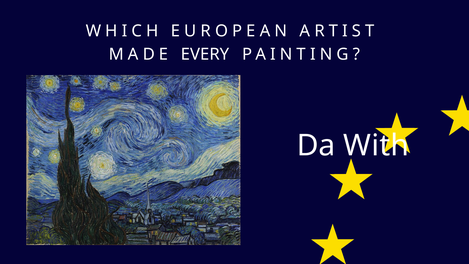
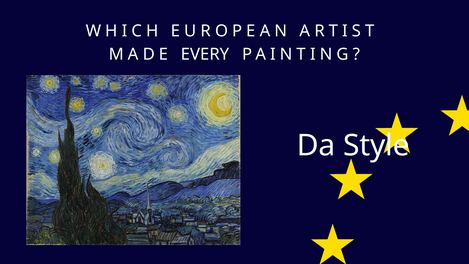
With: With -> Style (376, 146)
